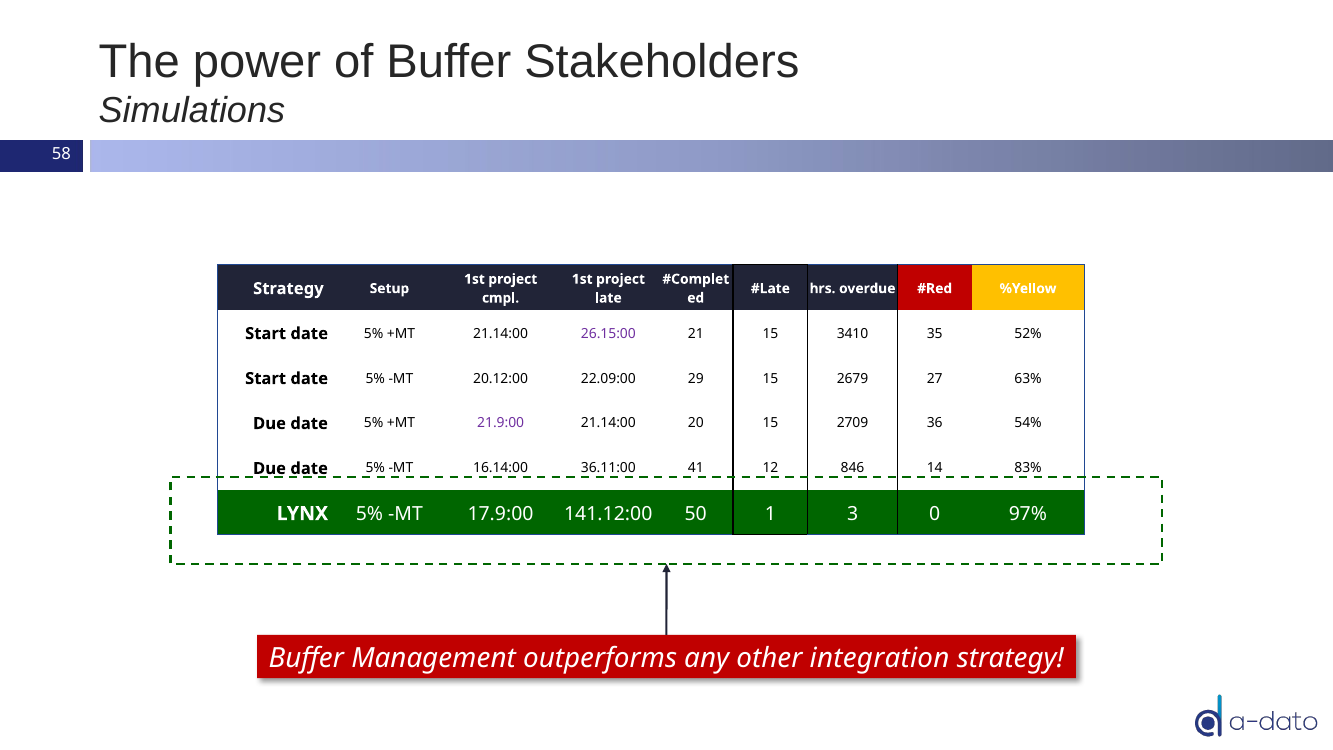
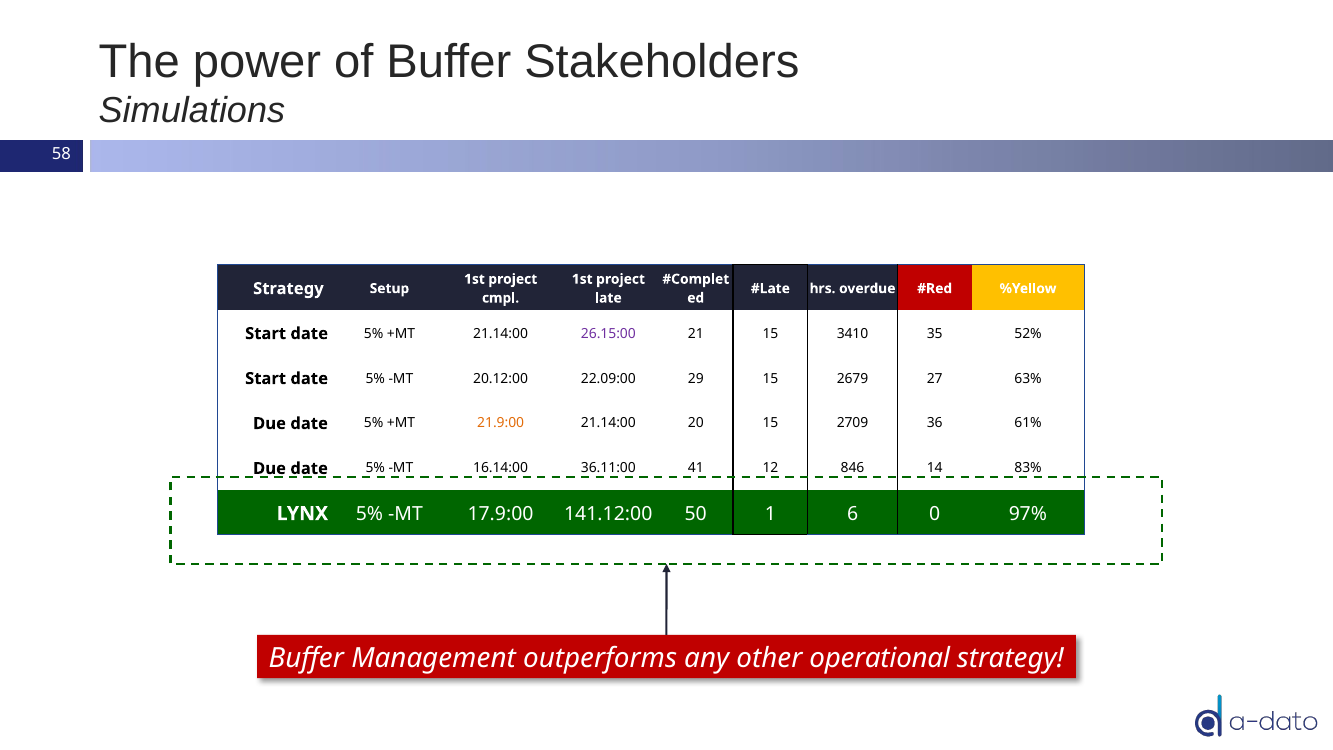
21.9:00 colour: purple -> orange (501, 423)
54%: 54% -> 61% (1028, 423)
3: 3 -> 6 (853, 514)
integration: integration -> operational (880, 658)
